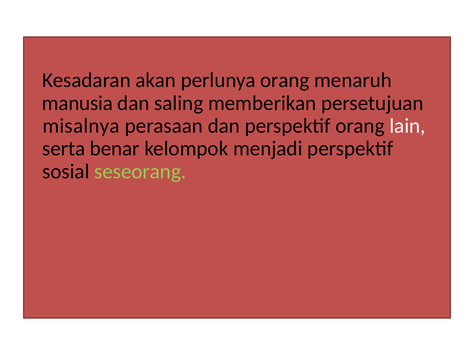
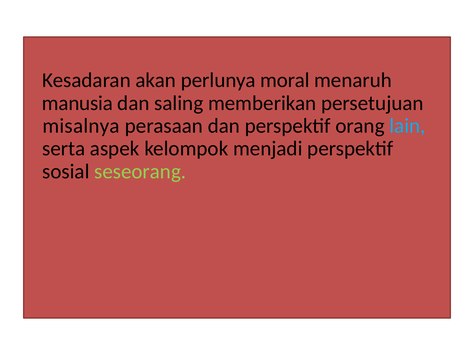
perlunya orang: orang -> moral (285, 80)
lain colour: white -> light blue (407, 126)
benar: benar -> aspek (115, 148)
